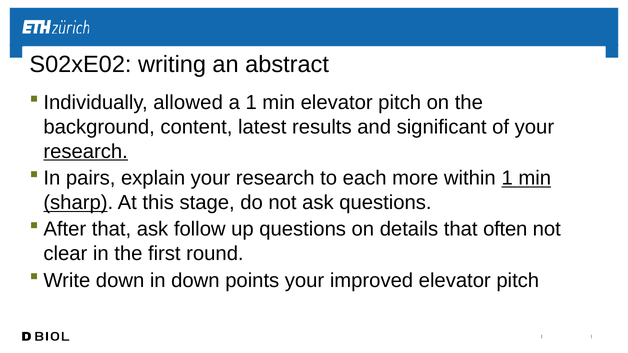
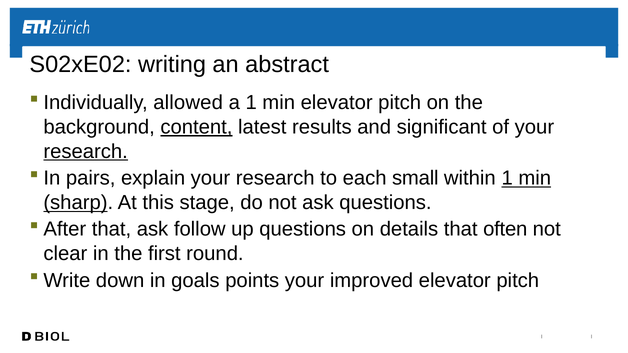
content underline: none -> present (196, 127)
more: more -> small (415, 178)
in down: down -> goals (195, 281)
